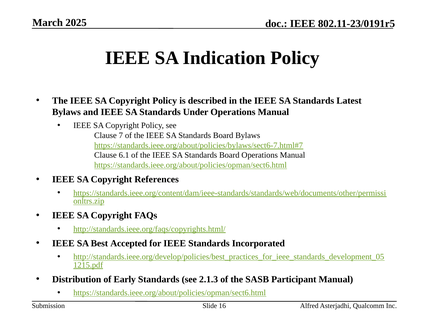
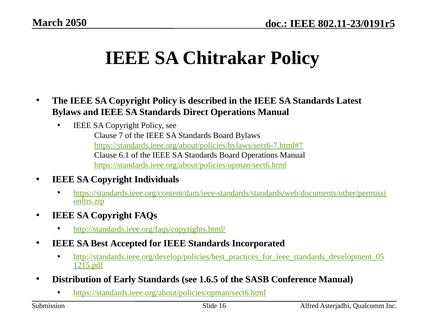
2025: 2025 -> 2050 (76, 23)
Indication: Indication -> Chitrakar (224, 58)
Under: Under -> Direct (196, 112)
References: References -> Individuals (157, 179)
2.1.3: 2.1.3 -> 1.6.5 (209, 279)
Participant: Participant -> Conference (294, 279)
